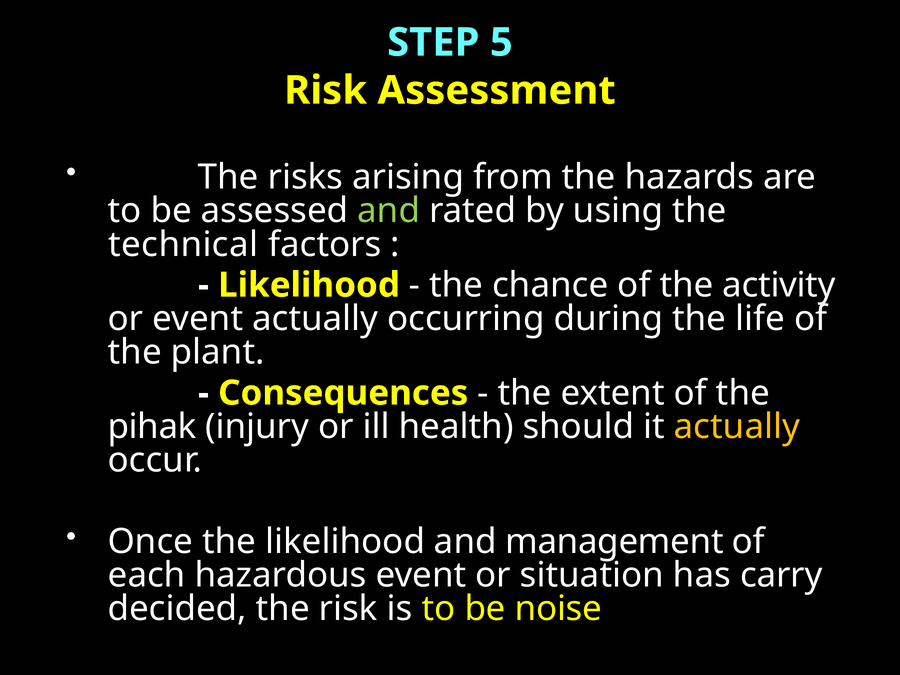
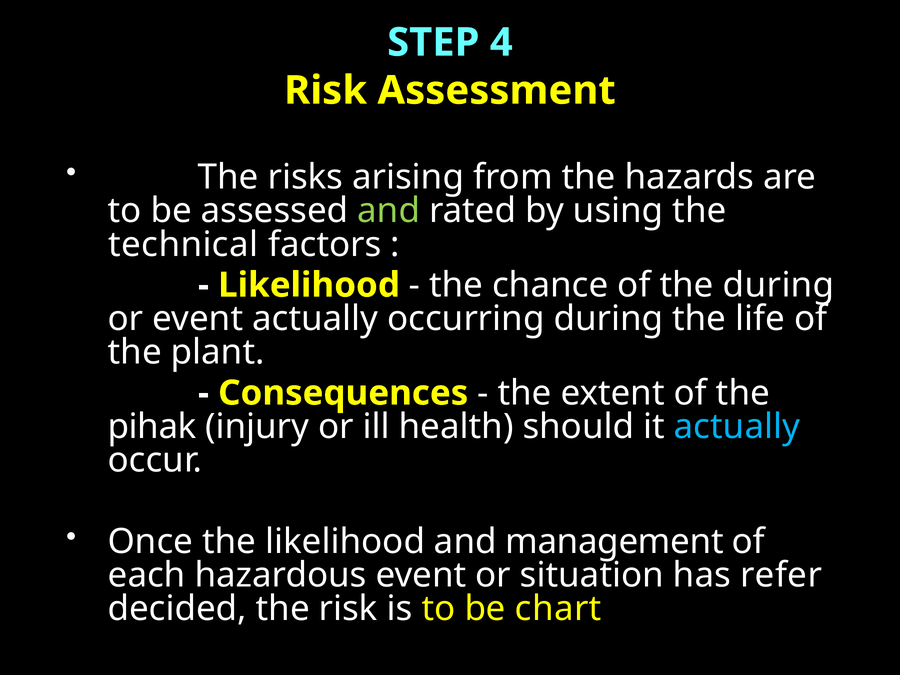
5: 5 -> 4 (501, 43)
the activity: activity -> during (779, 285)
actually colour: yellow -> light blue (737, 427)
carry: carry -> refer (781, 575)
noise: noise -> chart (558, 609)
